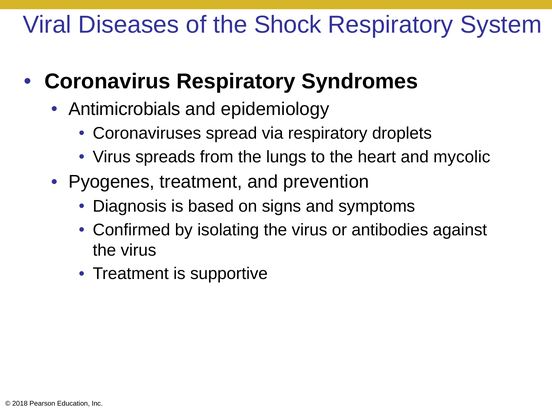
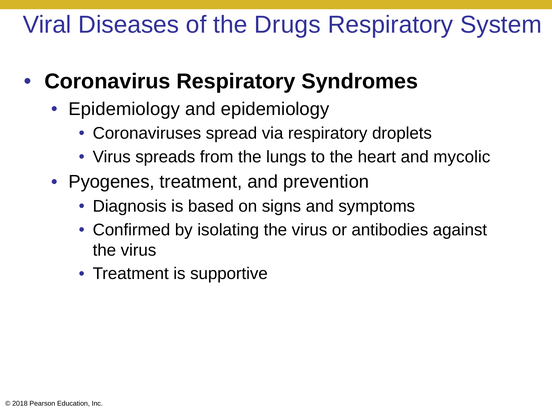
Shock: Shock -> Drugs (288, 25)
Antimicrobials: Antimicrobials -> Epidemiology (124, 109)
